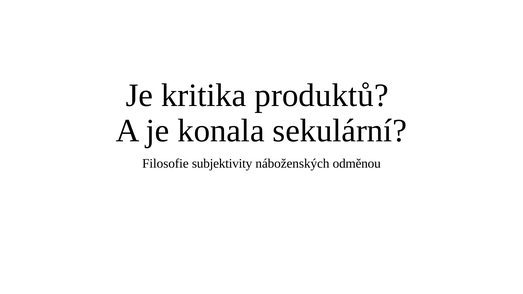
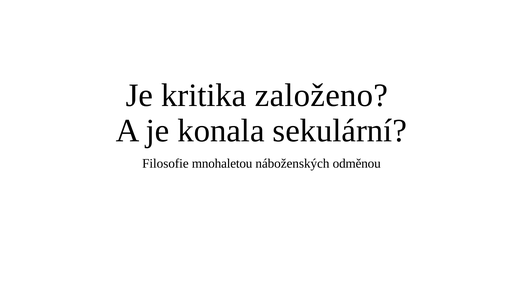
produktů: produktů -> založeno (321, 95)
subjektivity: subjektivity -> mnohaletou (222, 163)
